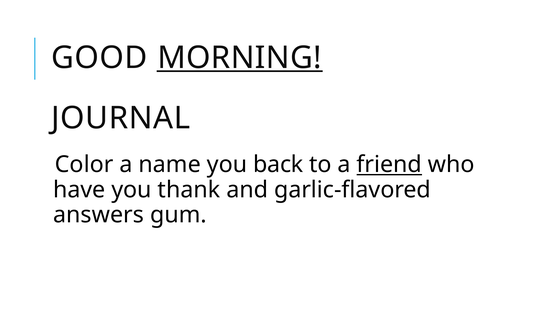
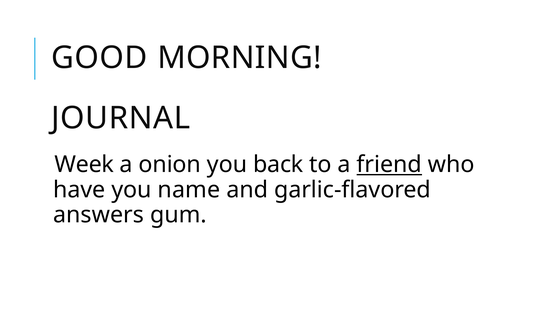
MORNING underline: present -> none (240, 58)
Color: Color -> Week (84, 165)
name: name -> onion (170, 165)
thank: thank -> name (189, 190)
